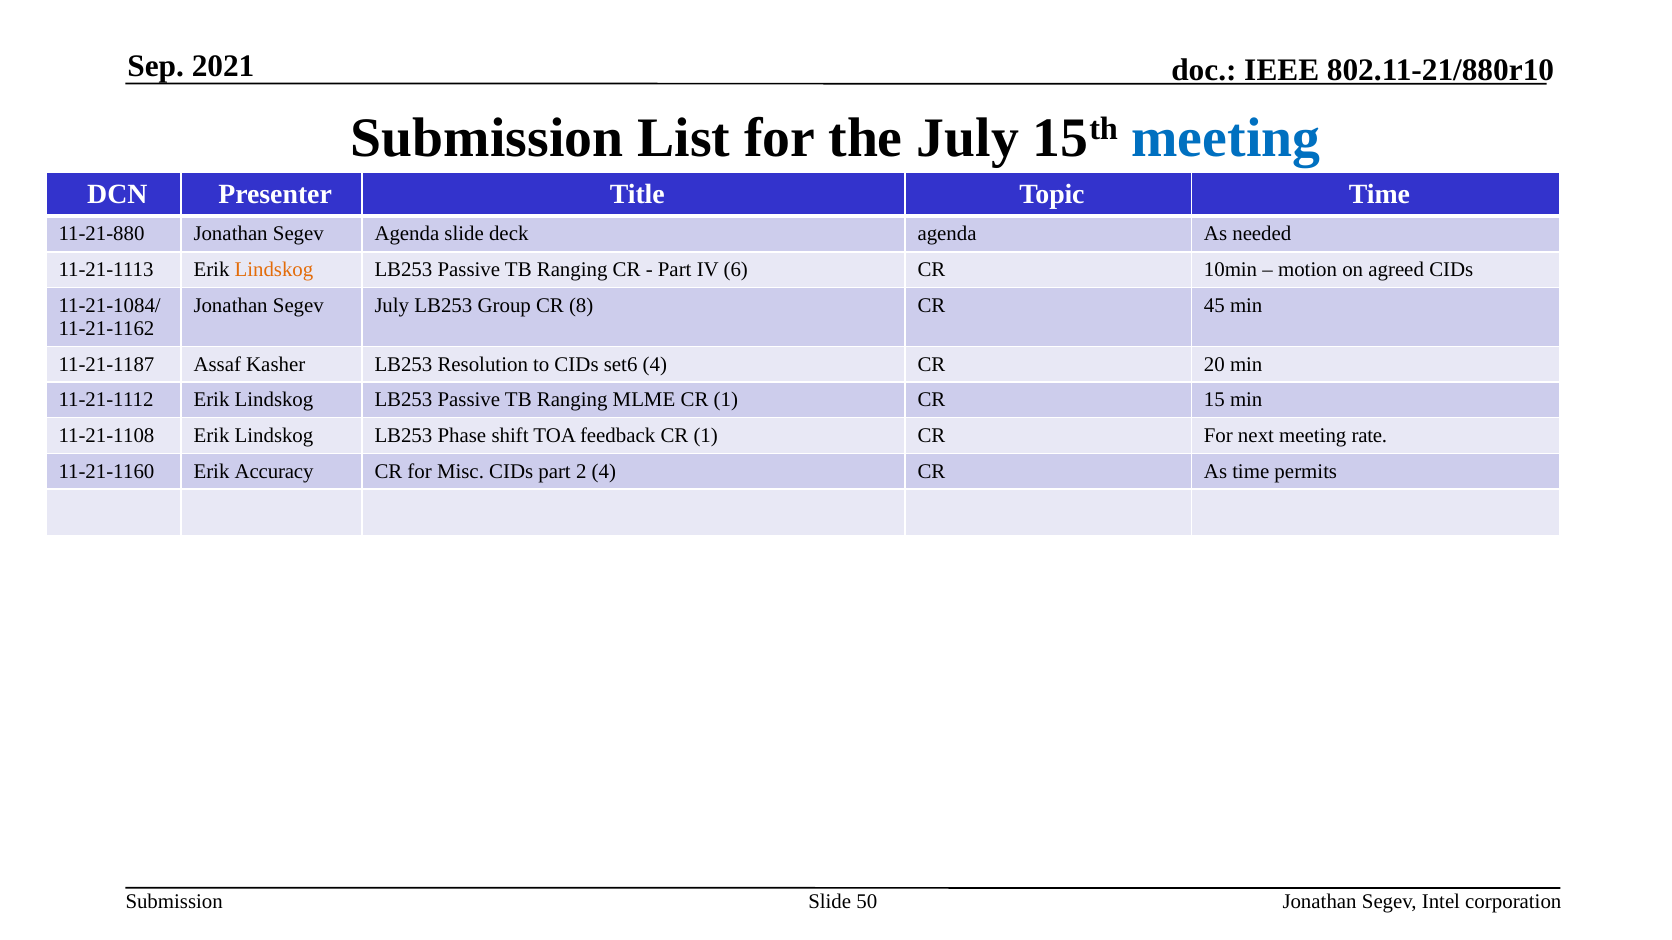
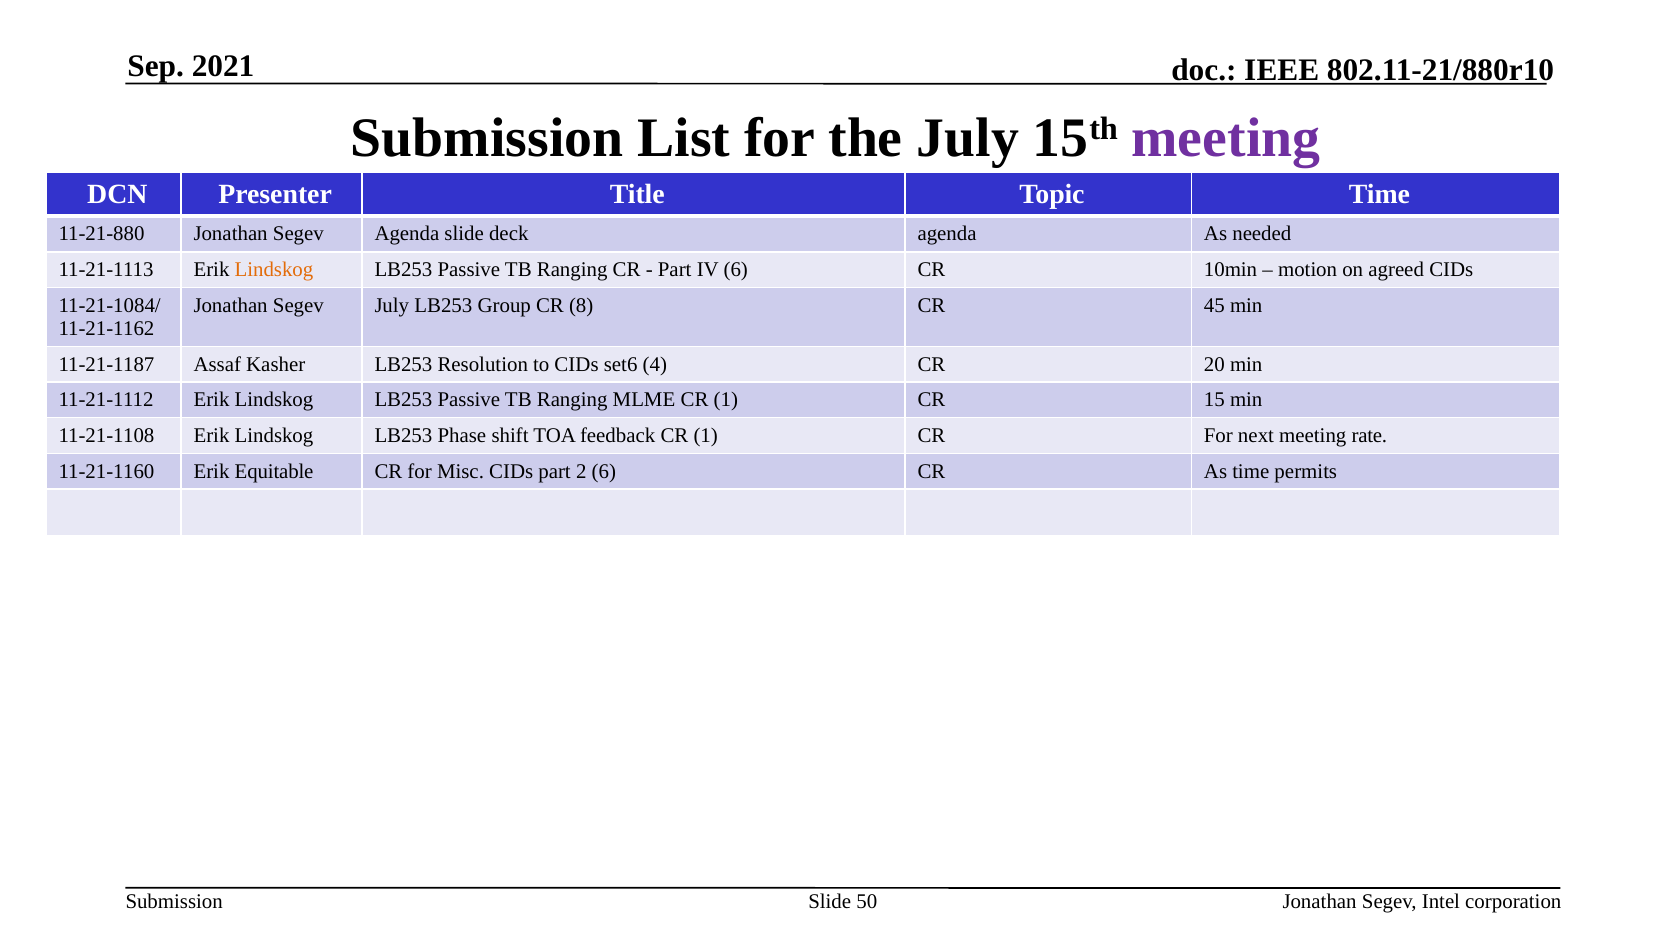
meeting colour: blue -> purple (1226, 138)
Accuracy: Accuracy -> Equitable (274, 472)
2 4: 4 -> 6 (604, 472)
